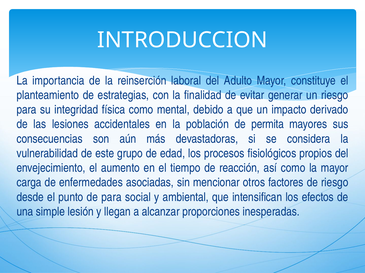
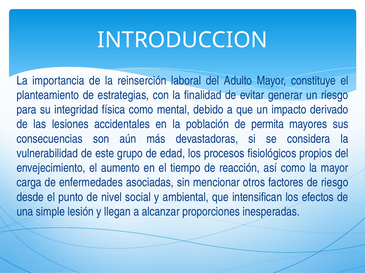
de para: para -> nivel (112, 198)
